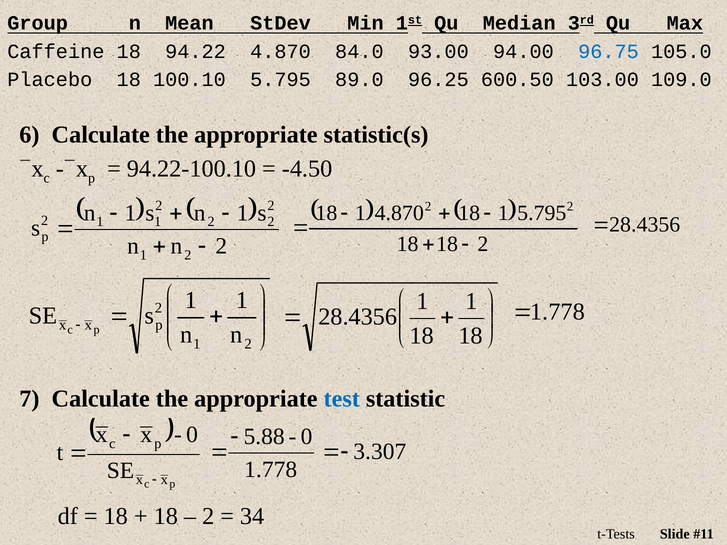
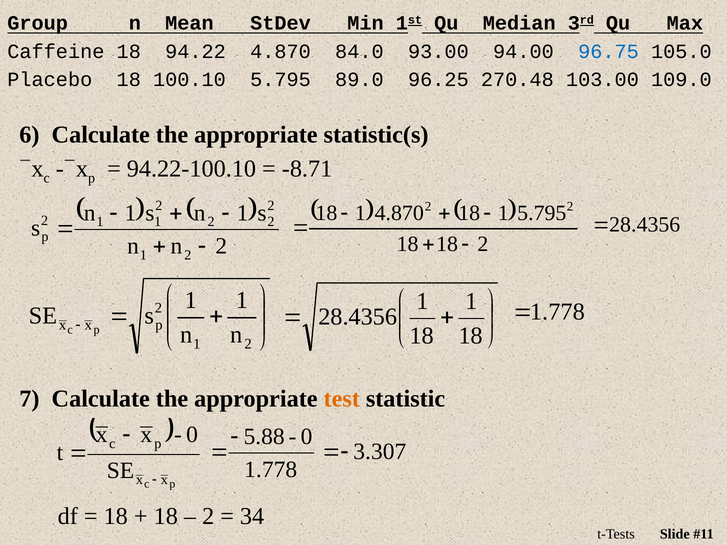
600.50: 600.50 -> 270.48 (517, 80)
-4.50: -4.50 -> -8.71 (307, 169)
test colour: blue -> orange (342, 399)
